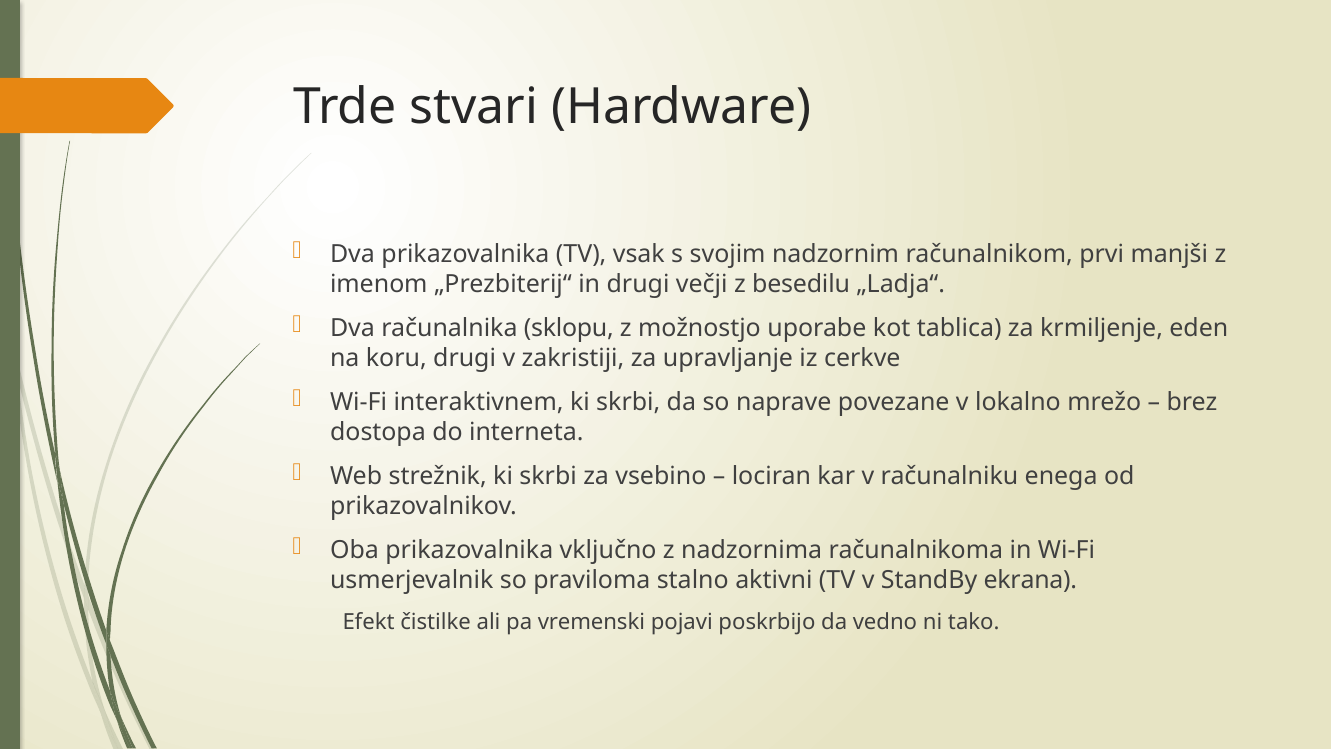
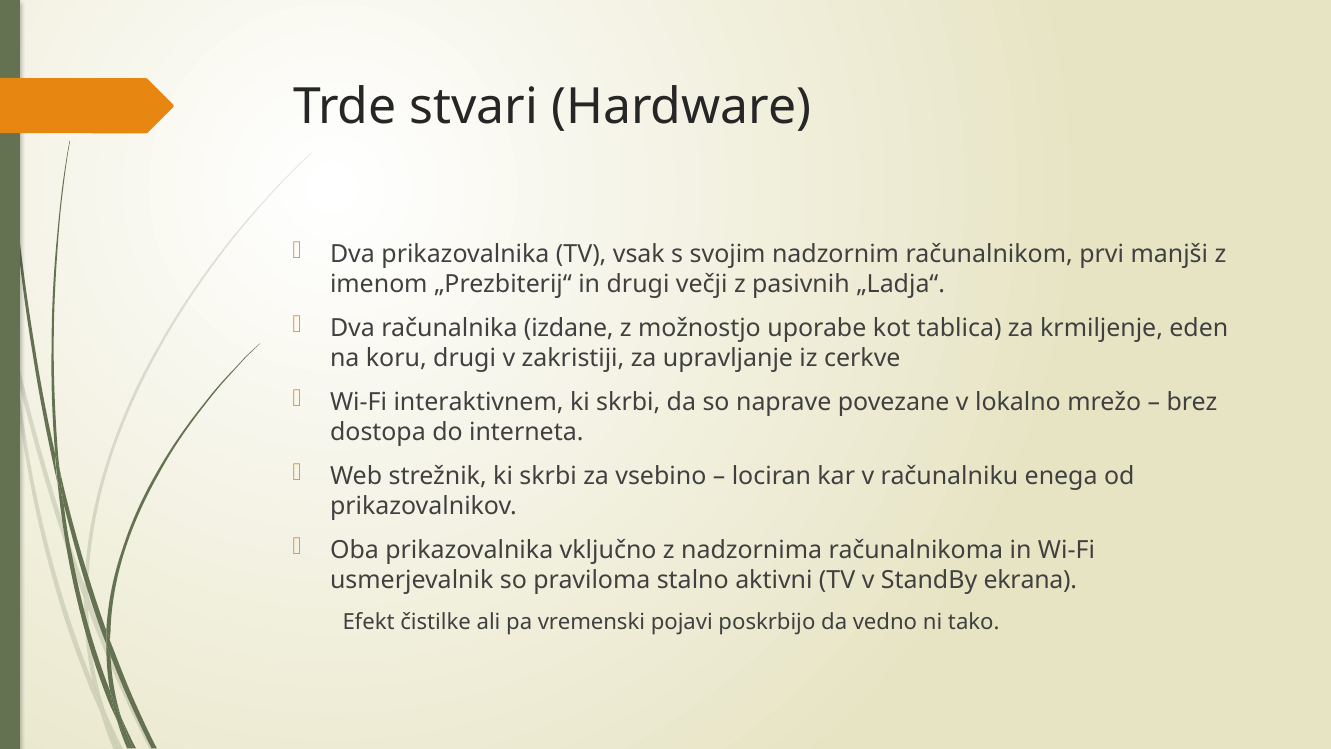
besedilu: besedilu -> pasivnih (801, 285)
sklopu: sklopu -> izdane (569, 328)
